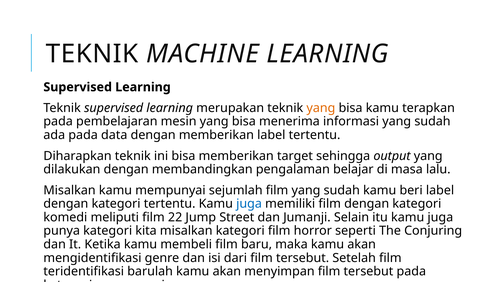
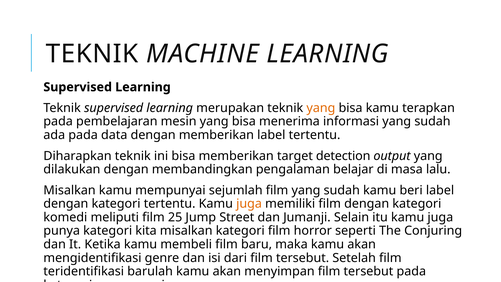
sehingga: sehingga -> detection (343, 156)
juga colour: blue -> orange (249, 204)
22: 22 -> 25 (175, 217)
